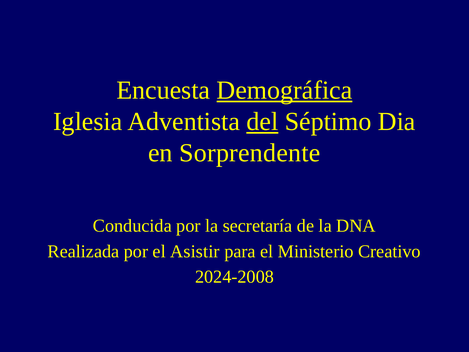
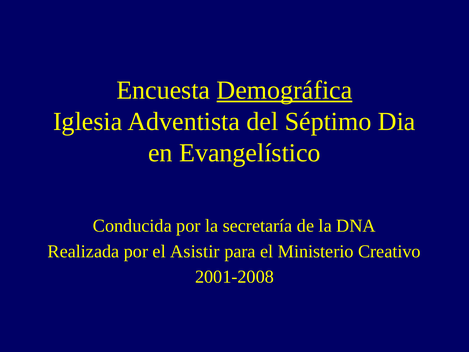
del underline: present -> none (262, 122)
Sorprendente: Sorprendente -> Evangelístico (250, 153)
2024-2008: 2024-2008 -> 2001-2008 (235, 277)
